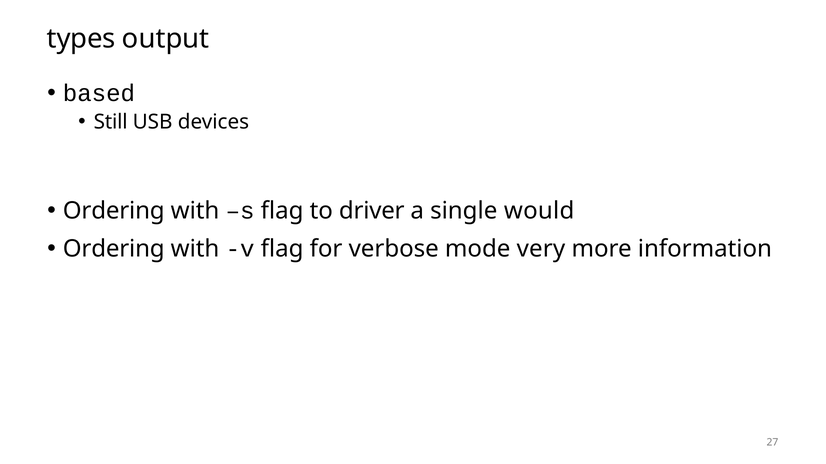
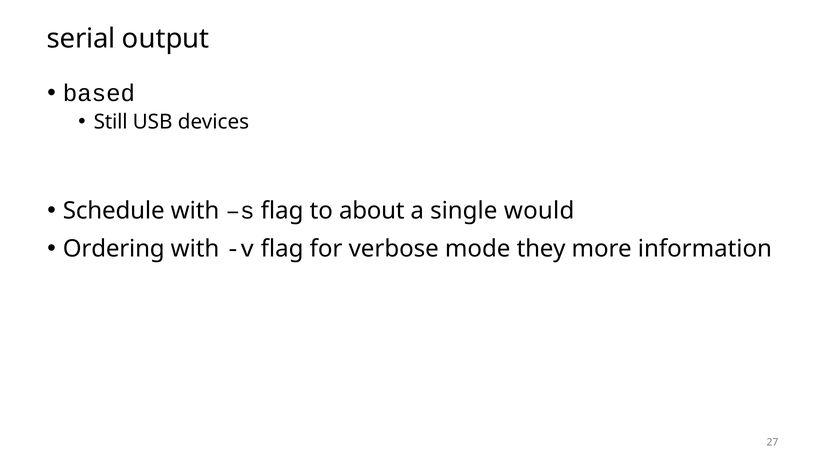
types: types -> serial (81, 39)
Ordering: Ordering -> Schedule (114, 211)
driver: driver -> about (372, 211)
very: very -> they (541, 249)
